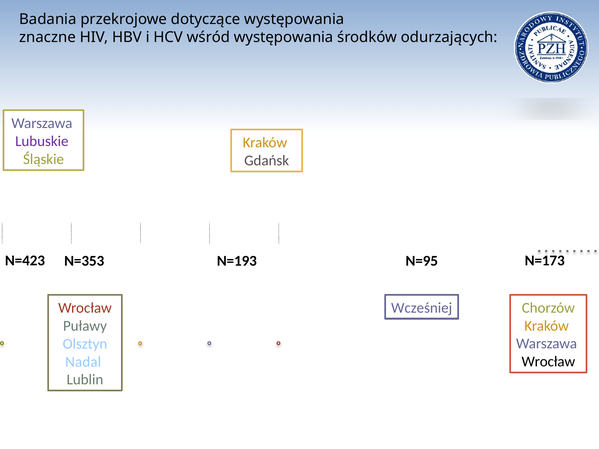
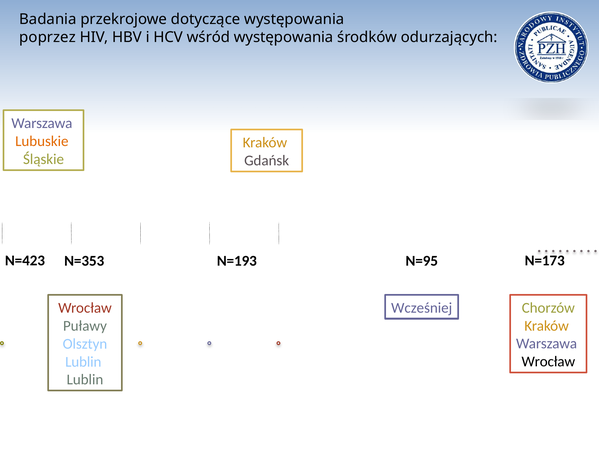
znaczne: znaczne -> poprzez (48, 37)
Lubuskie colour: purple -> orange (42, 141)
Nadal: Nadal -> Lublin (83, 362)
